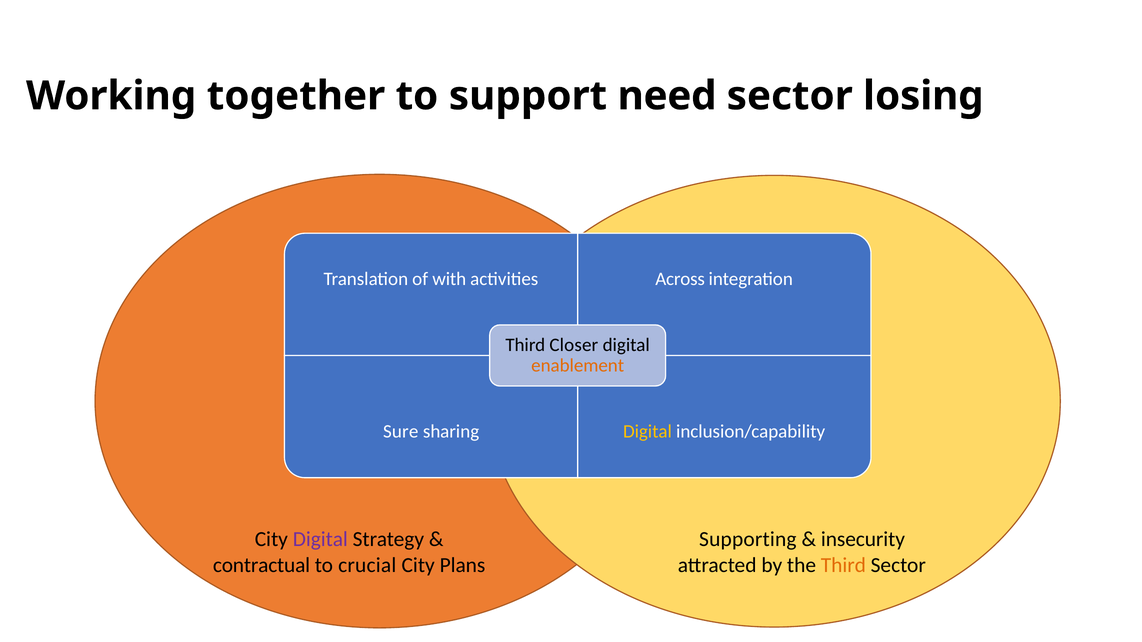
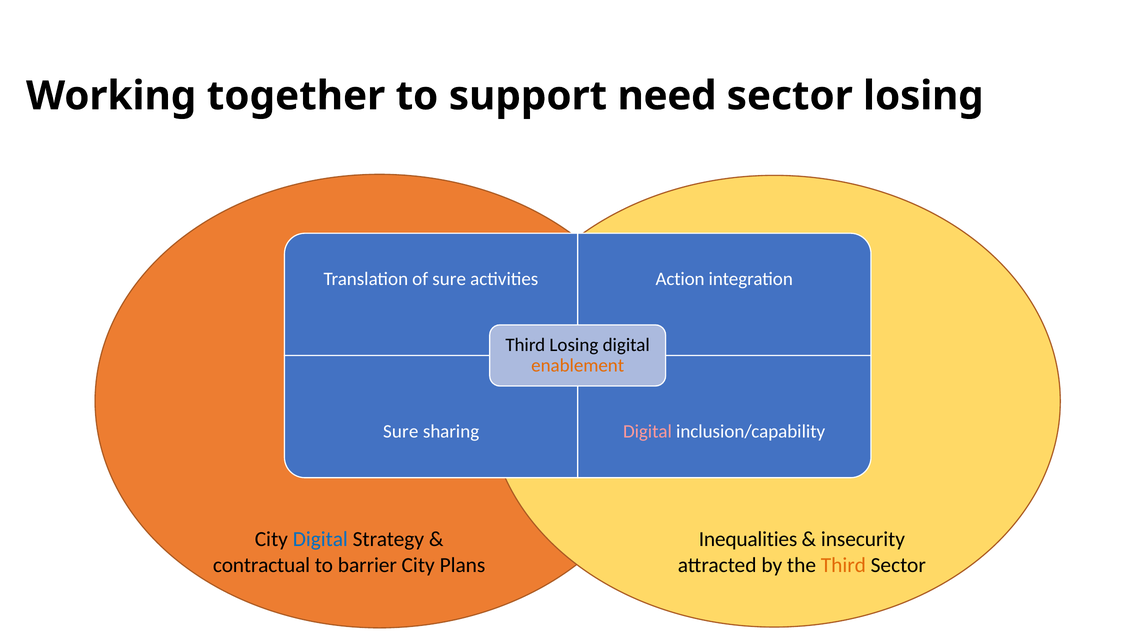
of with: with -> sure (449, 279)
Across: Across -> Action (680, 279)
Third Closer: Closer -> Losing (574, 345)
Digital colour: yellow -> pink (647, 432)
Digital colour: purple -> blue (320, 540)
Supporting: Supporting -> Inequalities (748, 540)
crucial: crucial -> barrier (367, 565)
